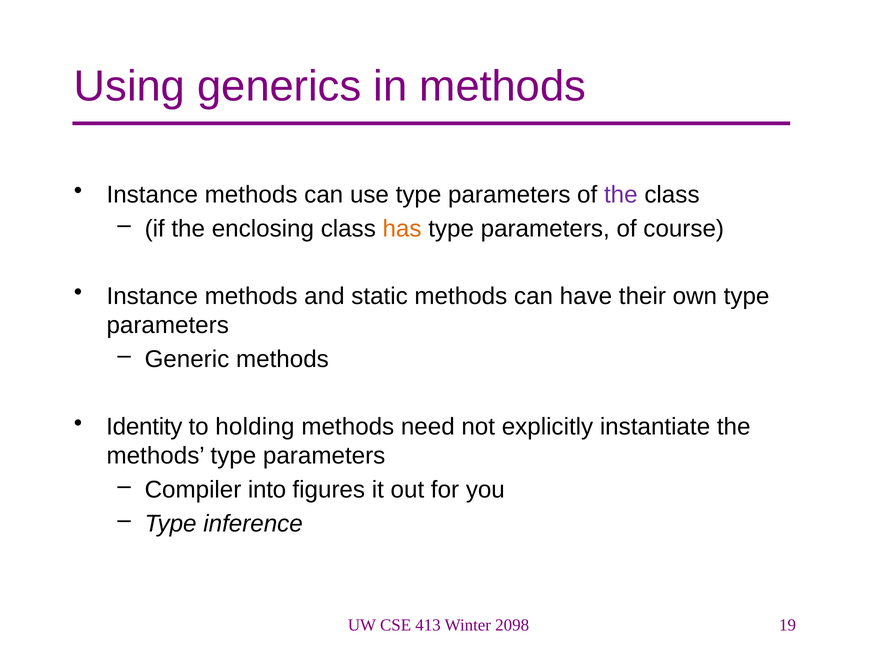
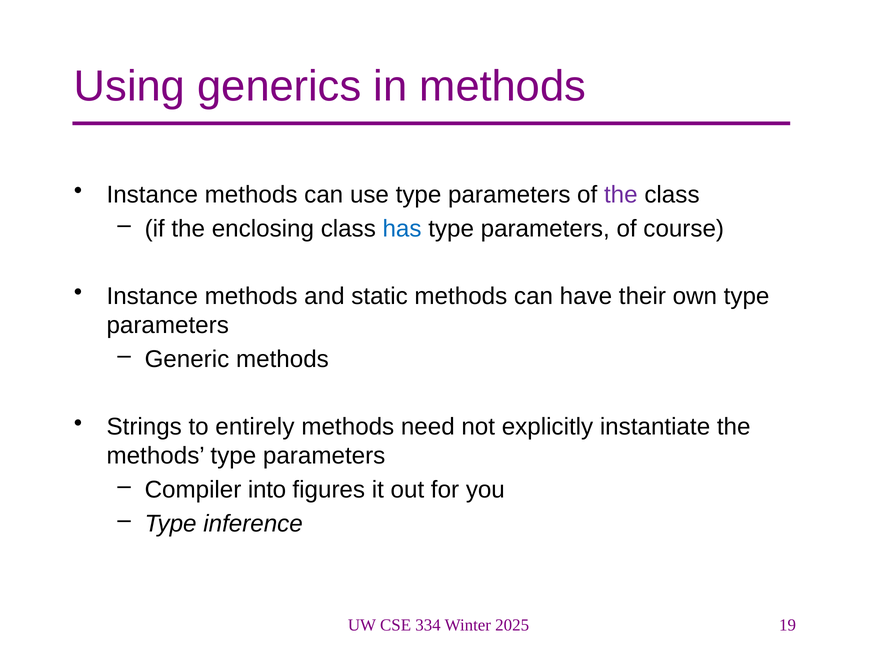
has colour: orange -> blue (402, 228)
Identity: Identity -> Strings (144, 427)
holding: holding -> entirely (255, 427)
413: 413 -> 334 (428, 625)
2098: 2098 -> 2025 (512, 625)
